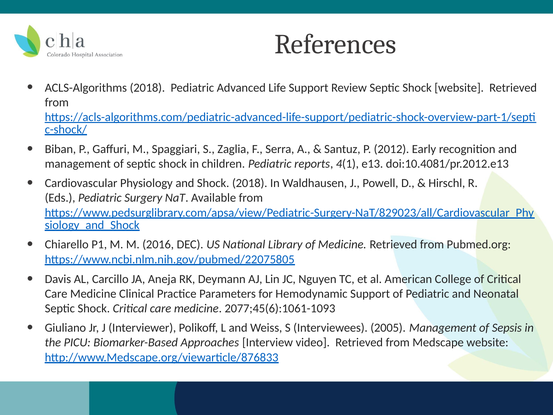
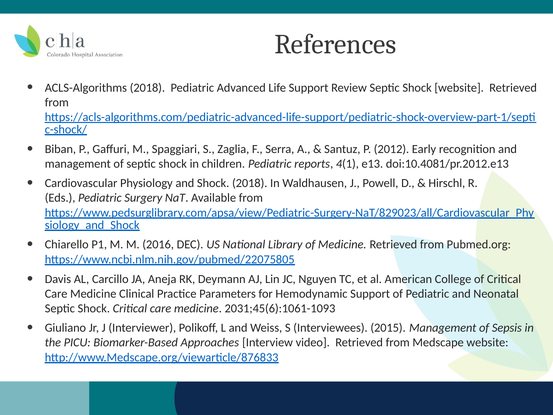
2077;45(6):1061-1093: 2077;45(6):1061-1093 -> 2031;45(6):1061-1093 (280, 308)
2005: 2005 -> 2015 (388, 328)
